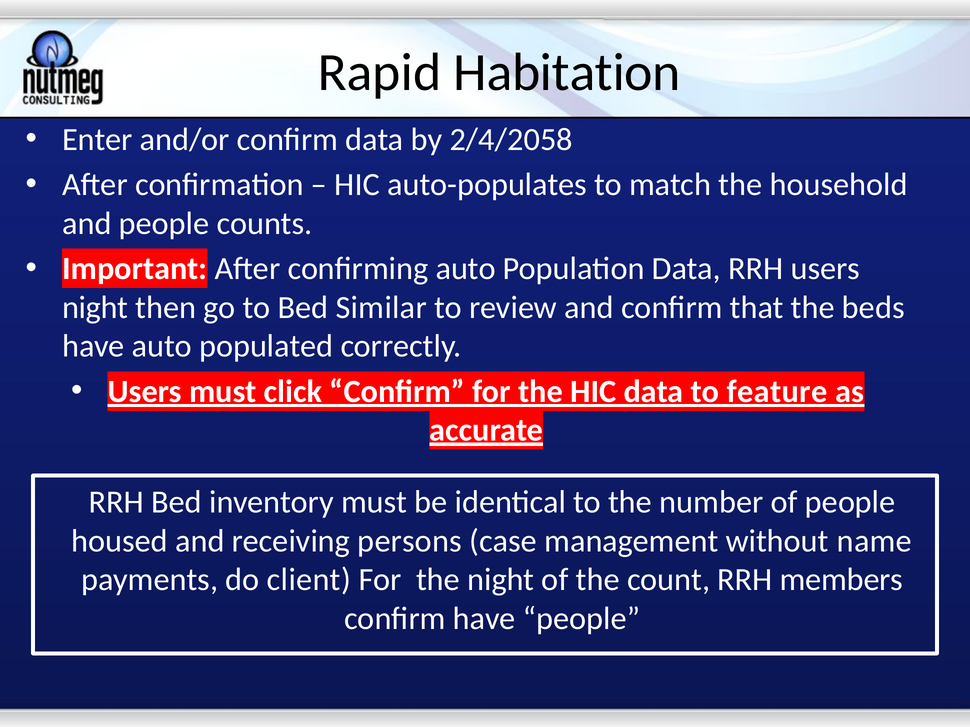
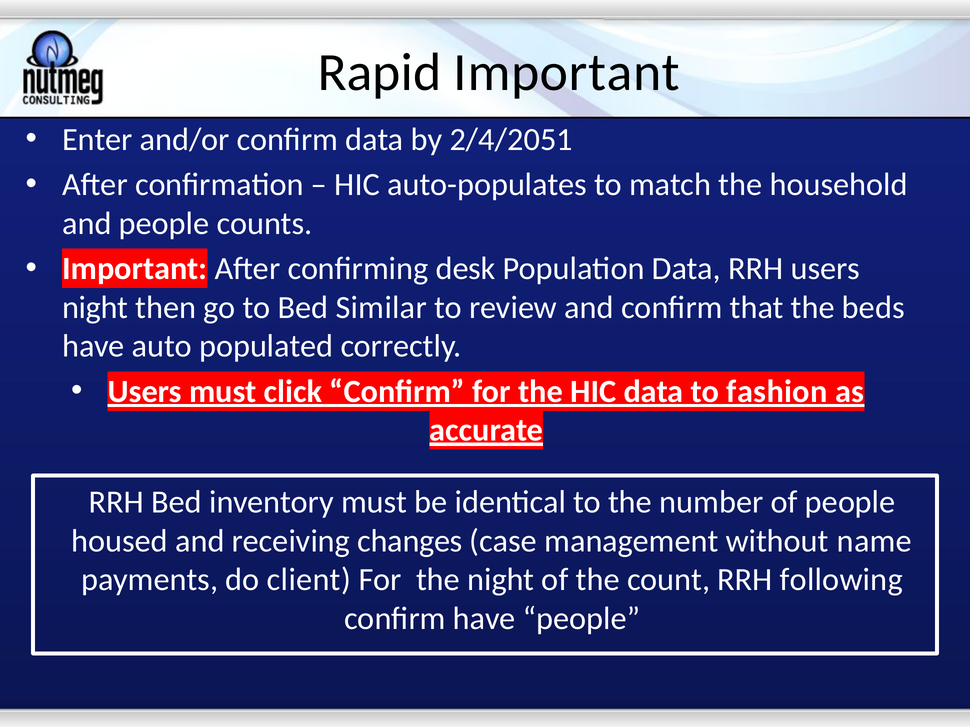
Rapid Habitation: Habitation -> Important (567, 72)
2/4/2058: 2/4/2058 -> 2/4/2051 (511, 140)
confirming auto: auto -> desk (466, 269)
feature: feature -> fashion (777, 392)
persons: persons -> changes (410, 541)
members: members -> following (841, 580)
